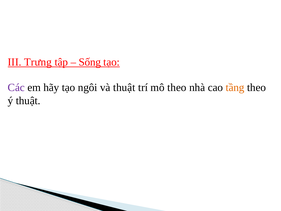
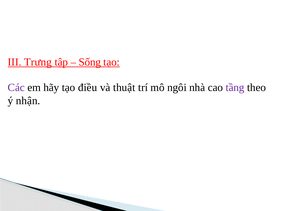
ngôi: ngôi -> điều (88, 87)
mô theo: theo -> ngôi (177, 87)
tầng colour: orange -> purple (235, 87)
ý thuật: thuật -> nhận (28, 101)
